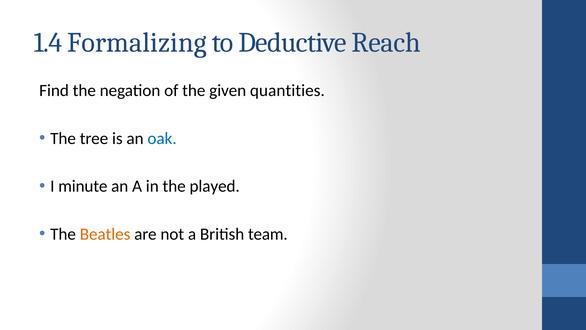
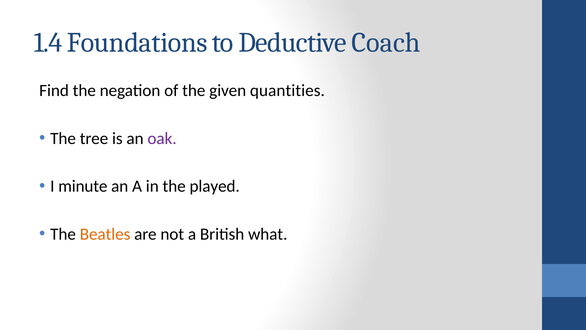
Formalizing: Formalizing -> Foundations (137, 43)
Reach: Reach -> Coach (386, 43)
oak colour: blue -> purple (162, 138)
team: team -> what (268, 234)
